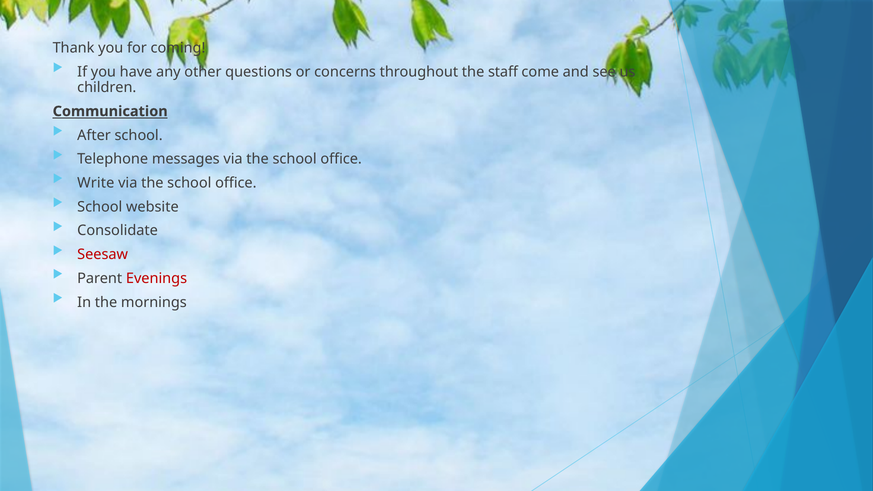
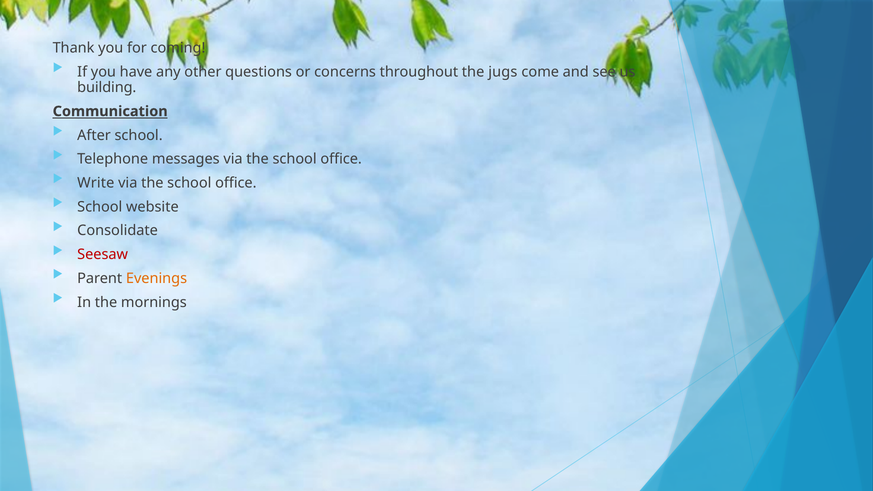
staff: staff -> jugs (503, 72)
children: children -> building (107, 88)
Evenings colour: red -> orange (157, 278)
